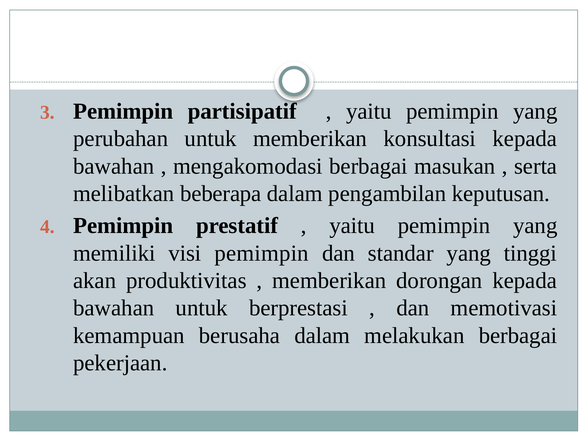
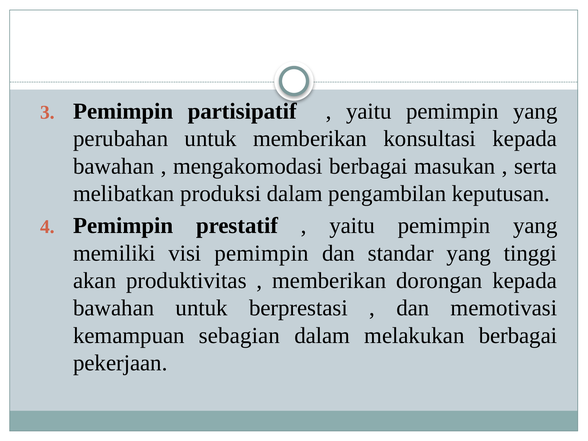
beberapa: beberapa -> produksi (221, 194)
berusaha: berusaha -> sebagian (239, 336)
